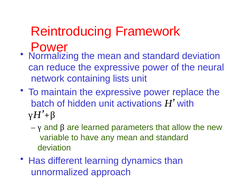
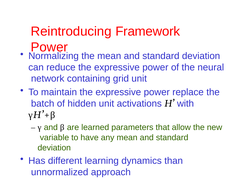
lists: lists -> grid (121, 79)
